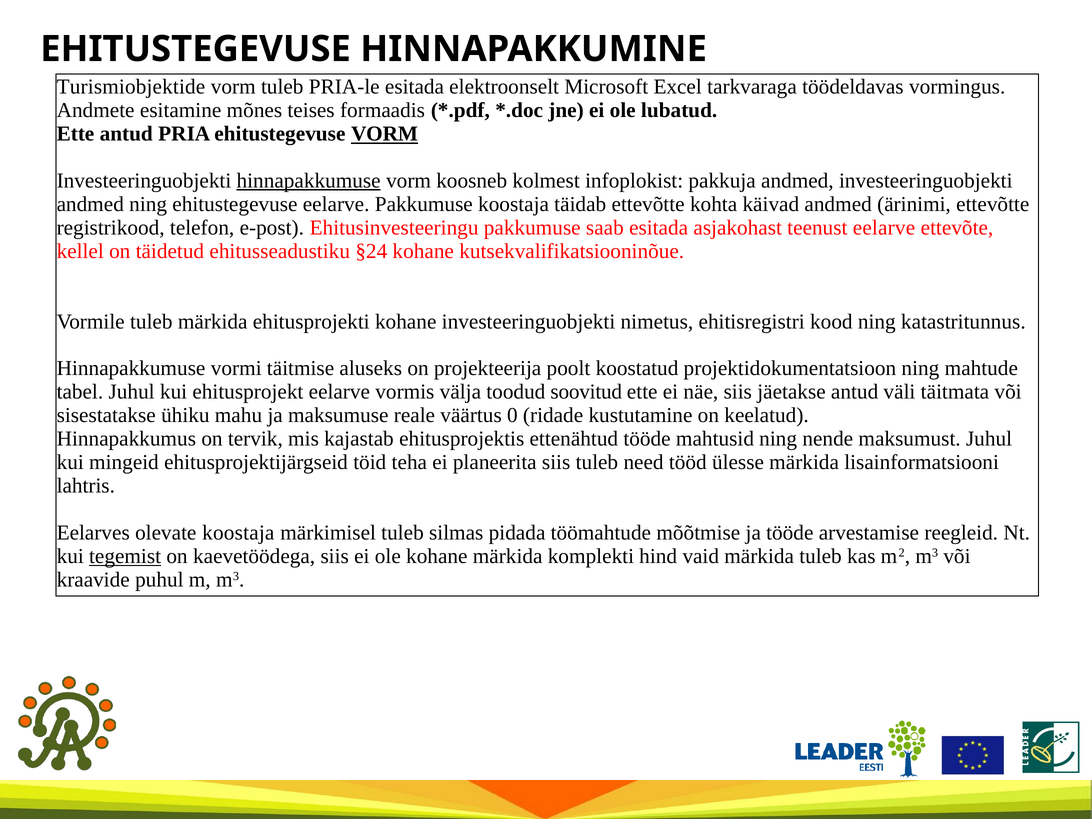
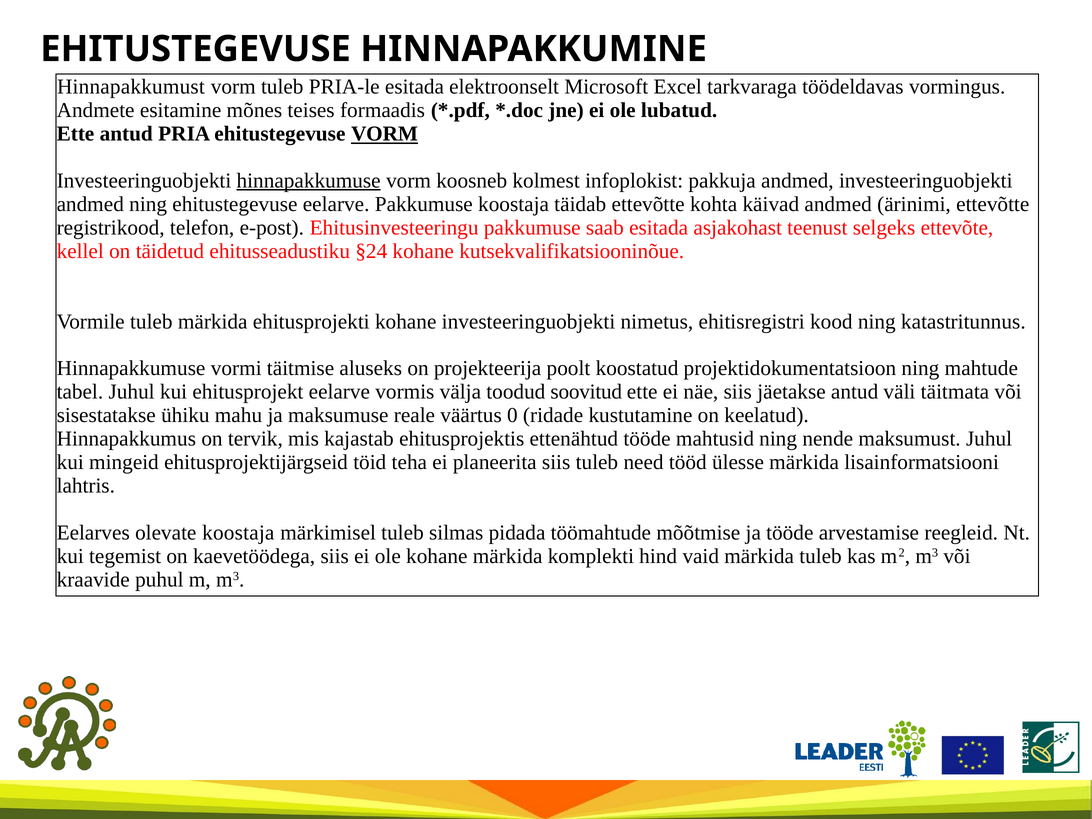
Turismiobjektide: Turismiobjektide -> Hinnapakkumust (131, 87)
teenust eelarve: eelarve -> selgeks (884, 228)
tegemist underline: present -> none (125, 556)
